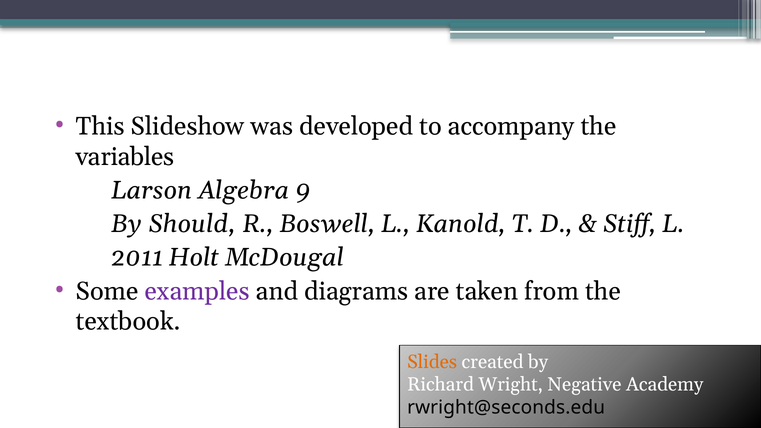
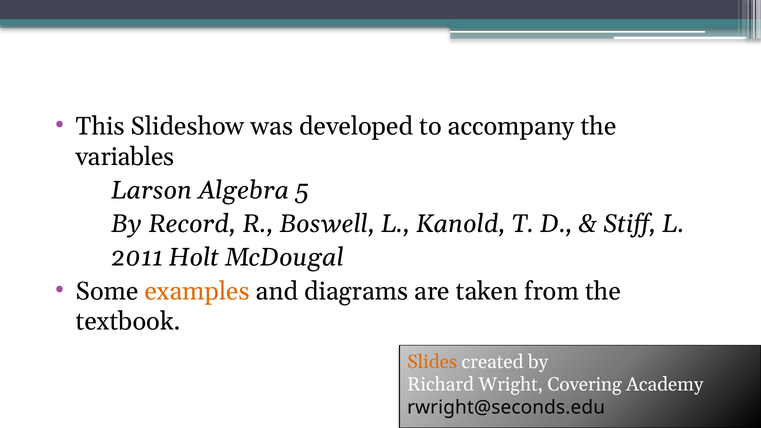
9: 9 -> 5 (302, 190)
Should: Should -> Record (192, 224)
examples colour: purple -> orange (197, 291)
Negative: Negative -> Covering (585, 385)
